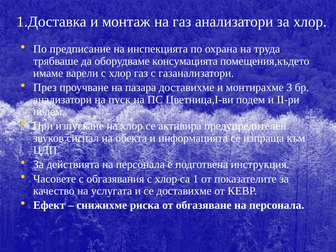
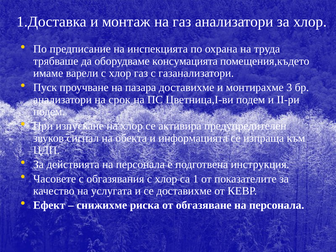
През: През -> Пуск (45, 88)
пуск: пуск -> срок (120, 100)
